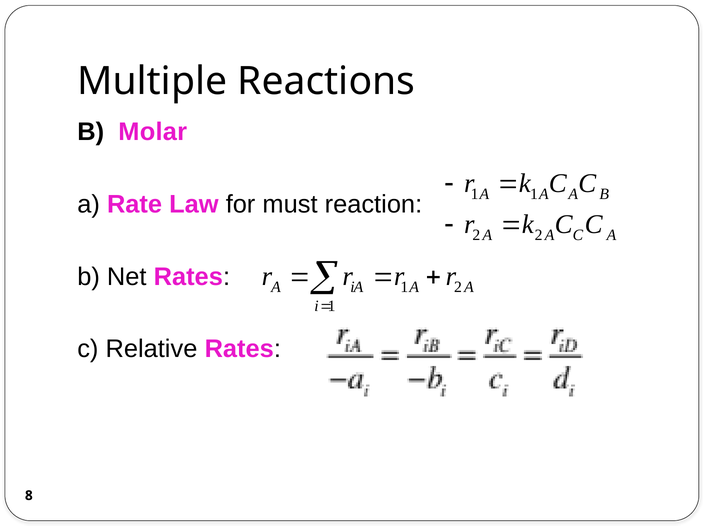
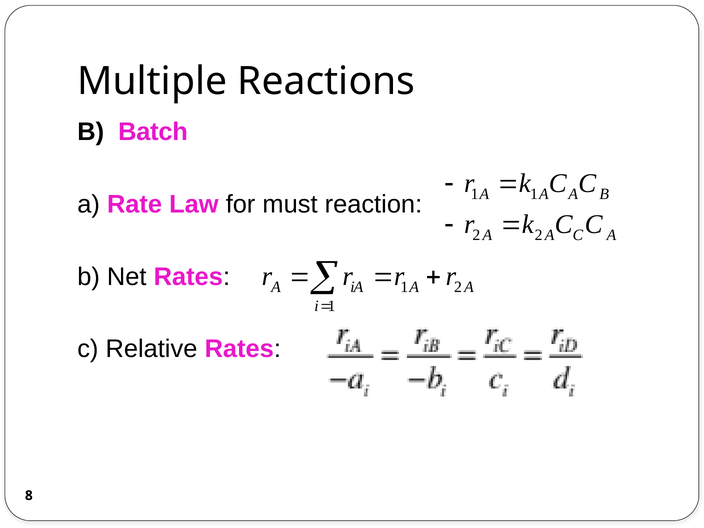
Molar: Molar -> Batch (153, 132)
